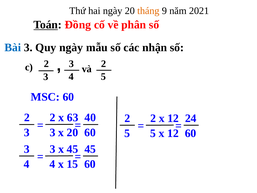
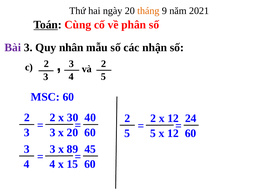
Đồng: Đồng -> Cùng (78, 25)
Bài colour: blue -> purple (13, 48)
Quy ngày: ngày -> nhân (71, 48)
63: 63 -> 30 (73, 117)
x 45: 45 -> 89 (72, 149)
